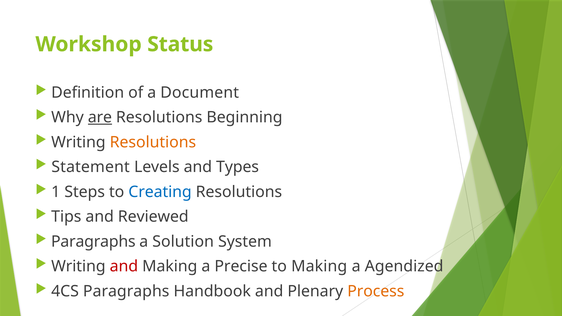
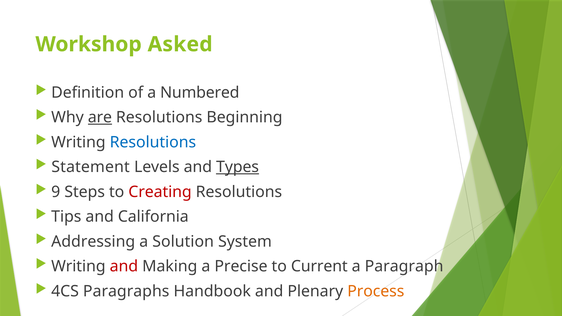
Status: Status -> Asked (180, 44)
Document: Document -> Numbered (200, 93)
Resolutions colour: orange -> blue (153, 142)
Types underline: none -> present (238, 167)
1: 1 -> 9 (56, 192)
Creating colour: blue -> red (160, 192)
Reviewed: Reviewed -> California (153, 217)
Paragraphs: Paragraphs -> Addressing (93, 242)
to Making: Making -> Current (319, 266)
Agendized: Agendized -> Paragraph (404, 266)
